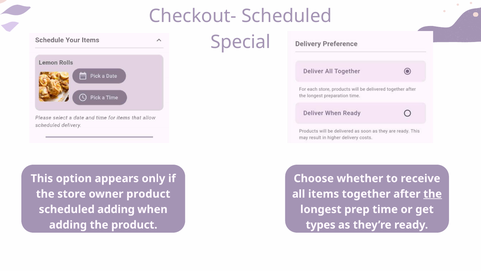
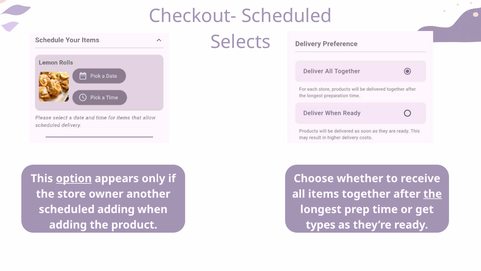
Special: Special -> Selects (240, 42)
option underline: none -> present (74, 178)
owner product: product -> another (148, 194)
